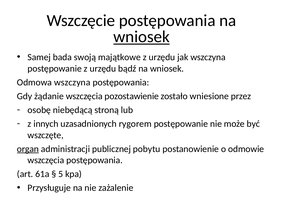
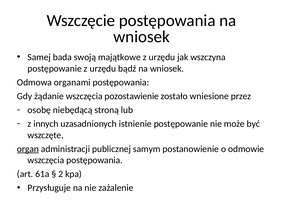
wniosek underline: present -> none (141, 37)
Odmowa wszczyna: wszczyna -> organami (72, 82)
rygorem: rygorem -> istnienie (135, 124)
pobytu: pobytu -> samym (147, 149)
5: 5 -> 2 (61, 174)
